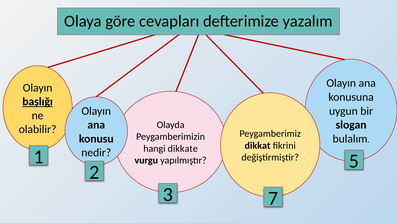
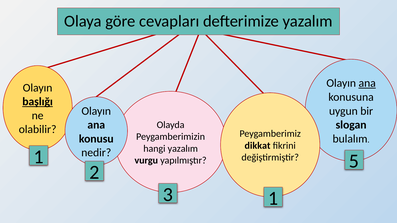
ana underline: none -> present (367, 83)
hangi dikkate: dikkate -> yazalım (183, 149)
3 7: 7 -> 1 (273, 199)
